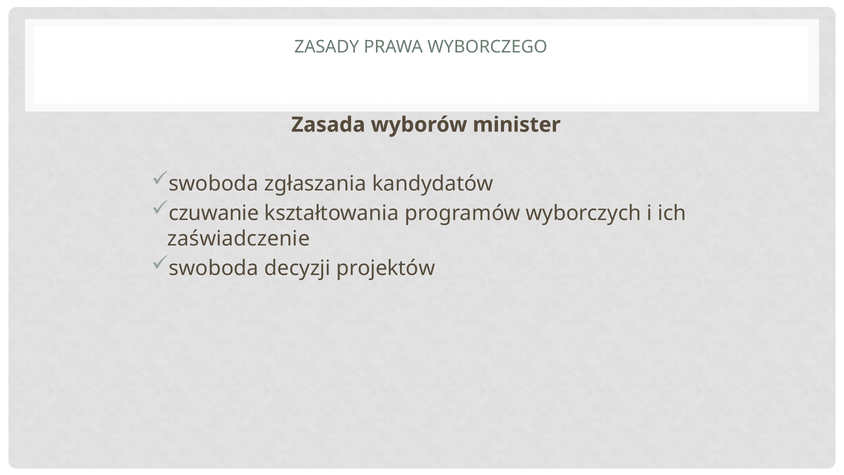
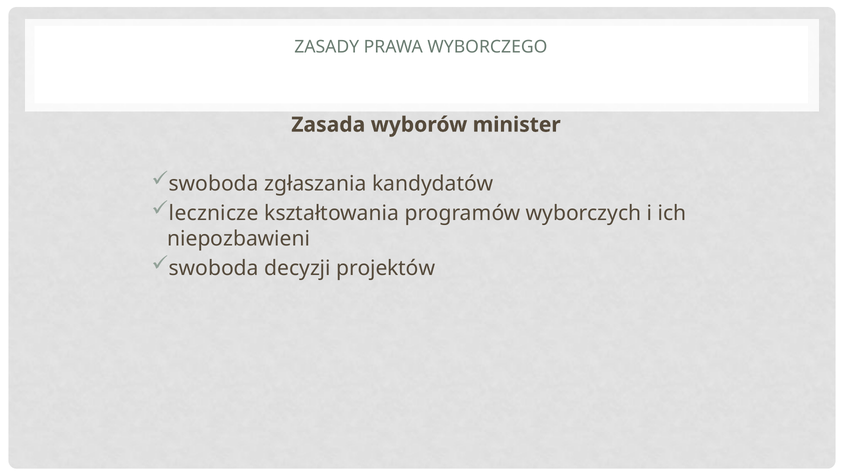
czuwanie: czuwanie -> lecznicze (214, 213)
zaświadczenie: zaświadczenie -> niepozbawieni (239, 239)
